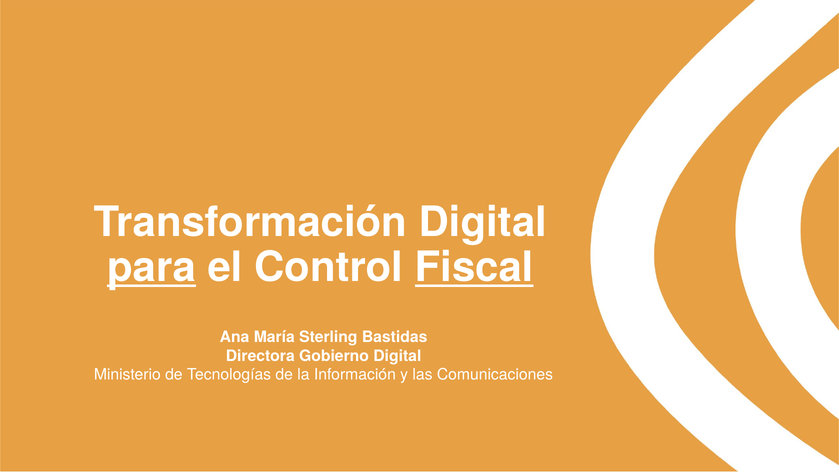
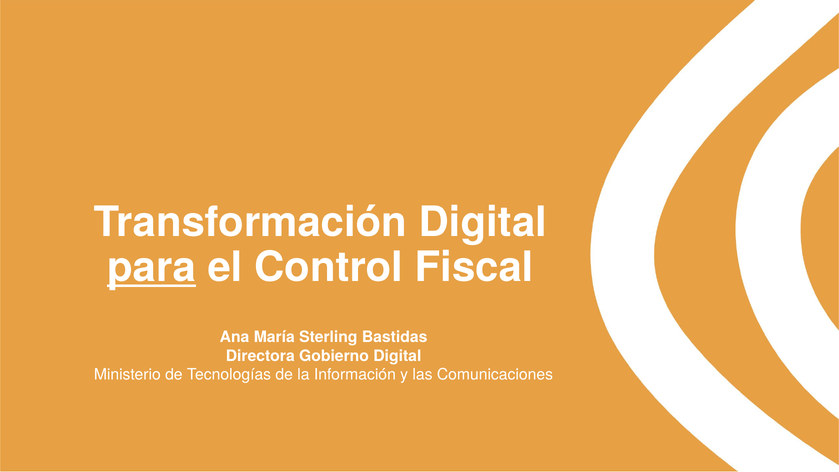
Fiscal underline: present -> none (474, 268)
